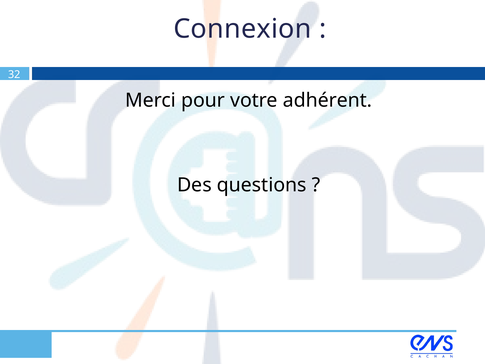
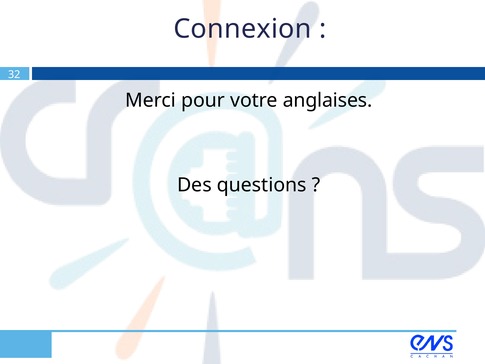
adhérent: adhérent -> anglaises (328, 100)
